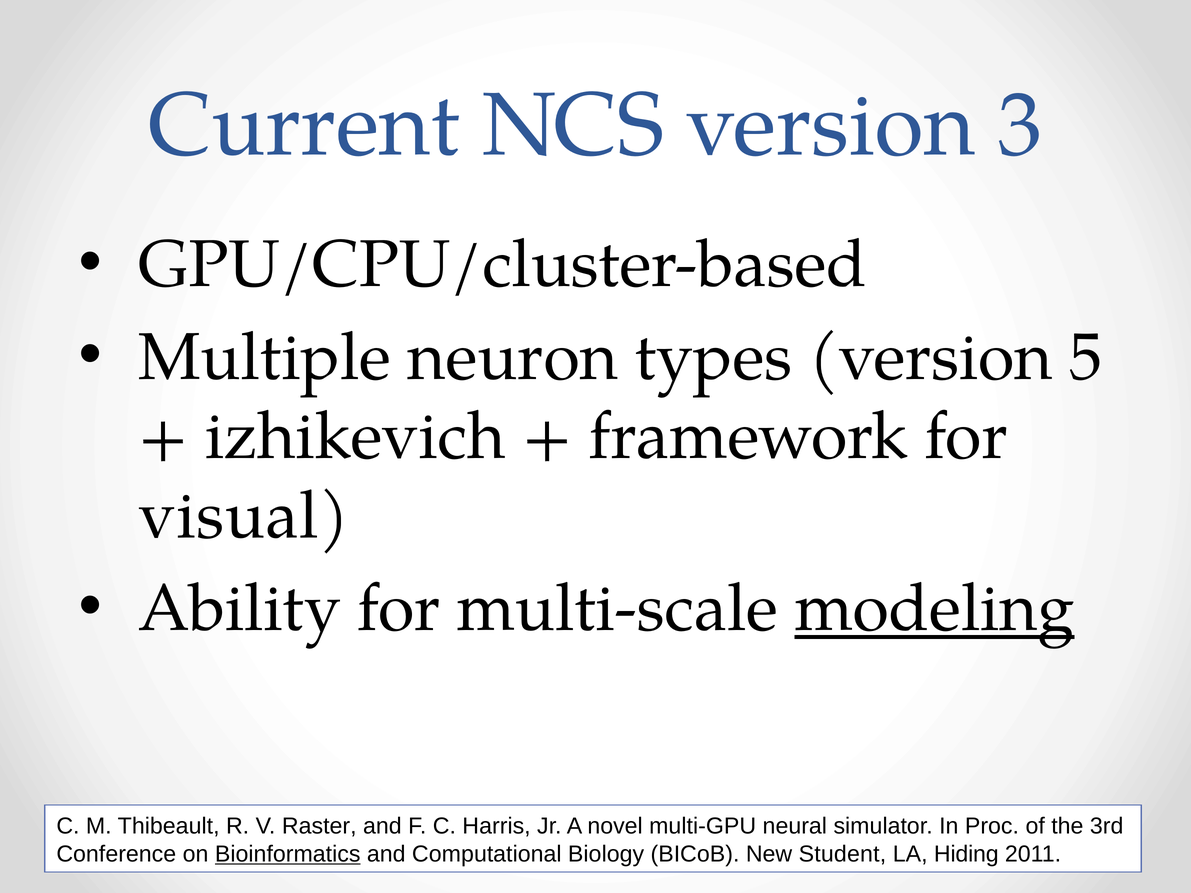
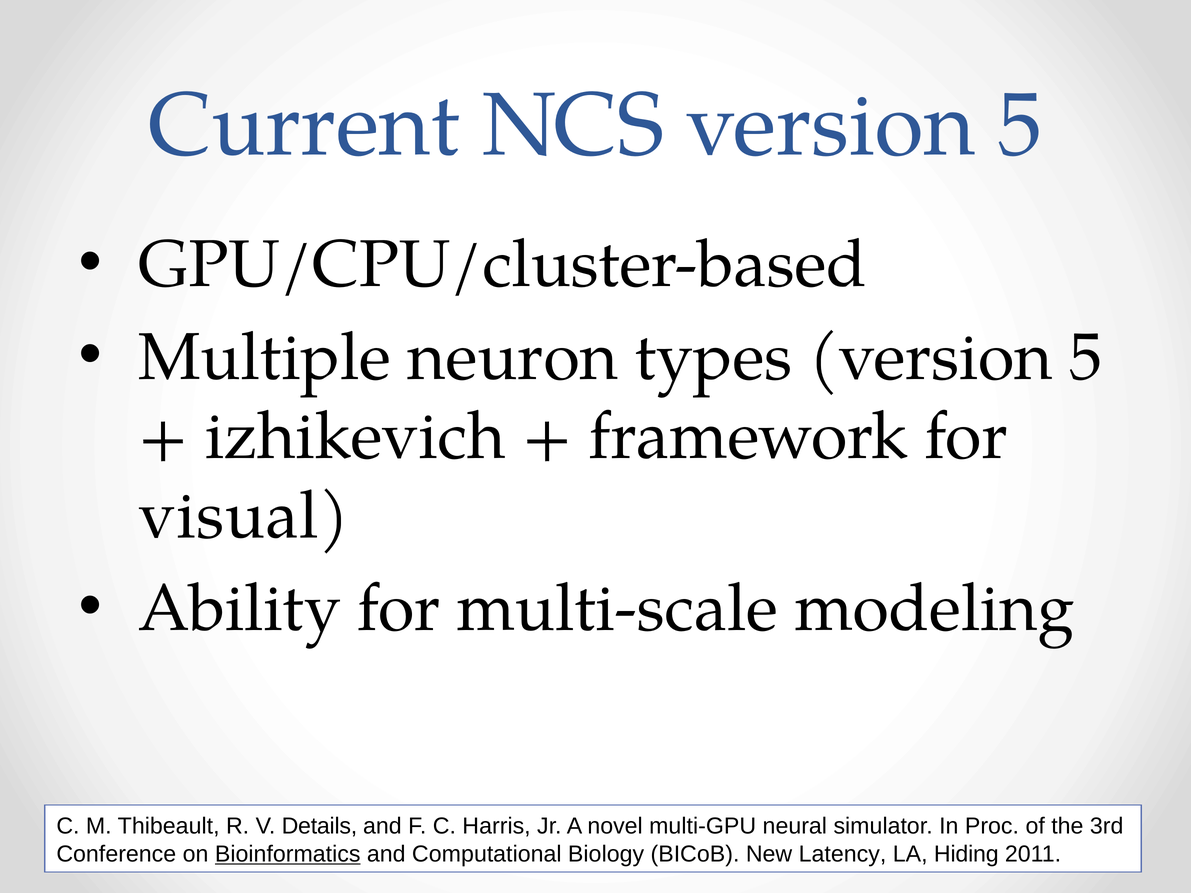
NCS version 3: 3 -> 5 (1020, 125)
modeling underline: present -> none (934, 609)
Raster: Raster -> Details (319, 826)
Student: Student -> Latency (843, 854)
